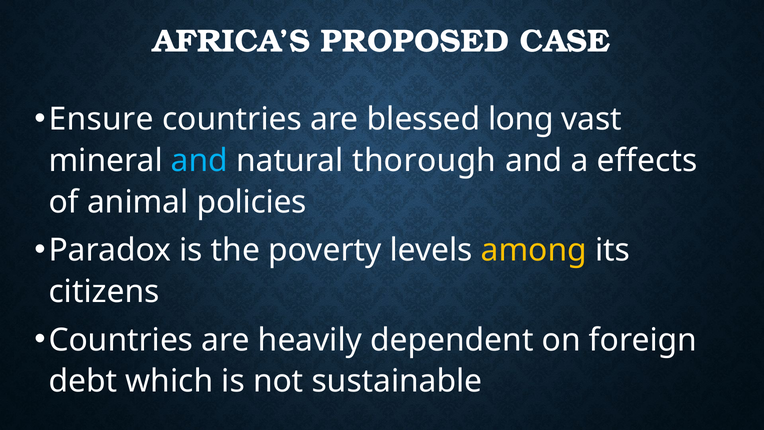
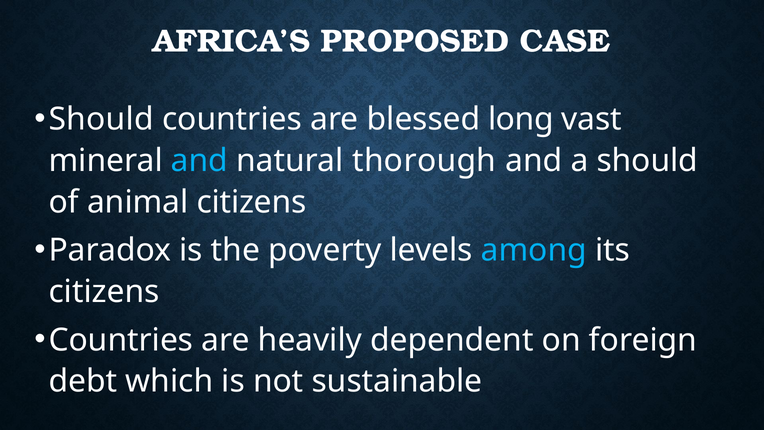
Ensure: Ensure -> Should (101, 119)
a effects: effects -> should (647, 161)
animal policies: policies -> citizens (252, 202)
among colour: yellow -> light blue (534, 250)
